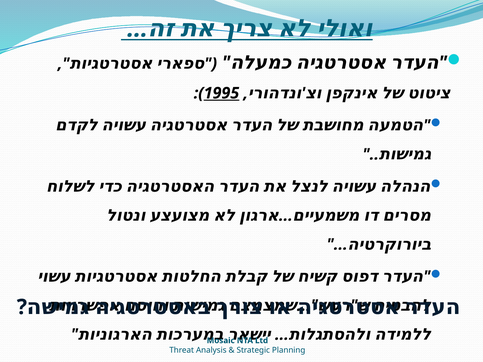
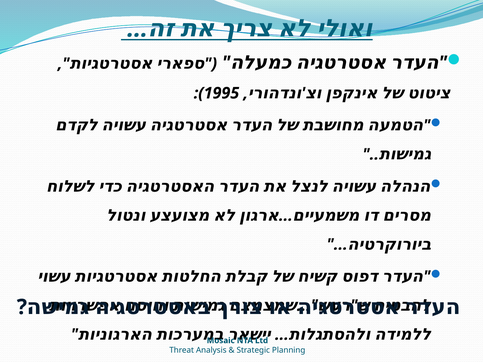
1995 underline: present -> none (221, 93)
